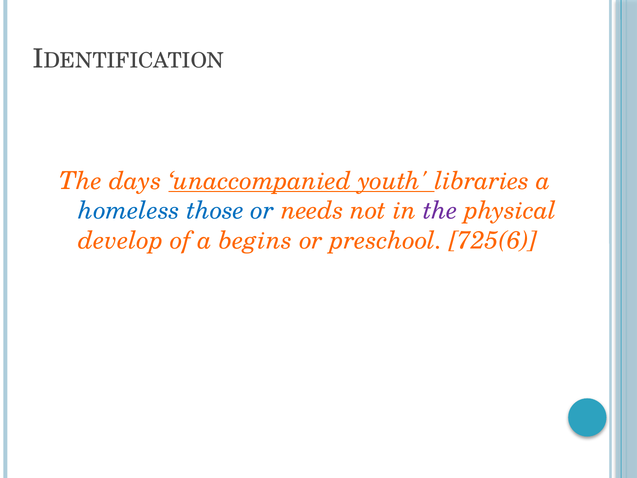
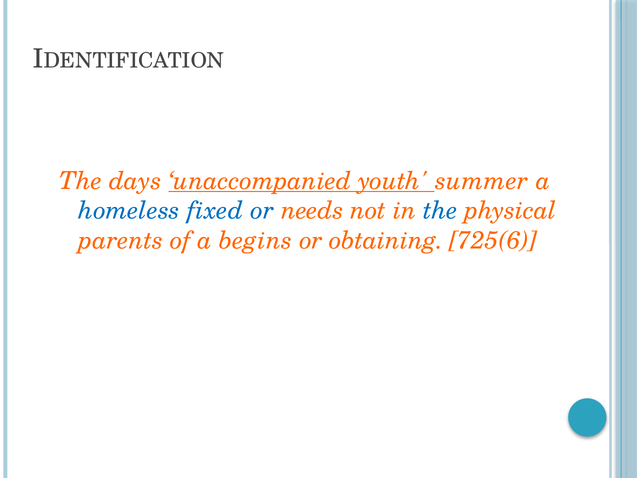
libraries: libraries -> summer (482, 181)
those: those -> fixed (215, 211)
the colour: purple -> blue (440, 211)
develop: develop -> parents (121, 240)
preschool: preschool -> obtaining (386, 240)
